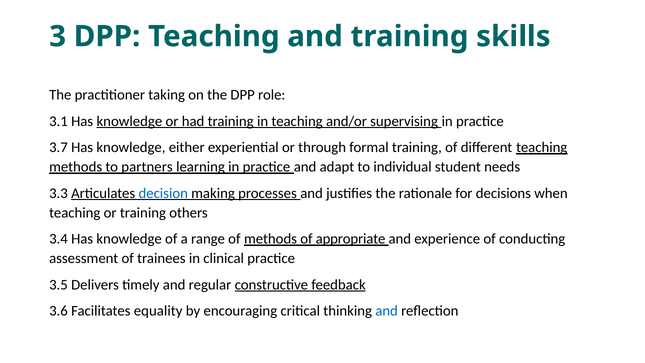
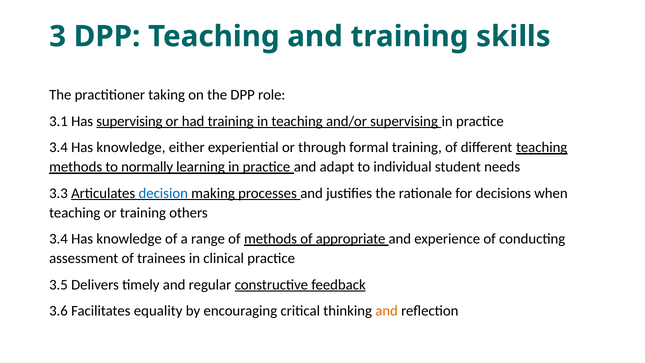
3.1 Has knowledge: knowledge -> supervising (129, 121)
3.7: 3.7 -> 3.4 (58, 147)
partners: partners -> normally (147, 167)
and colour: blue -> orange (387, 311)
